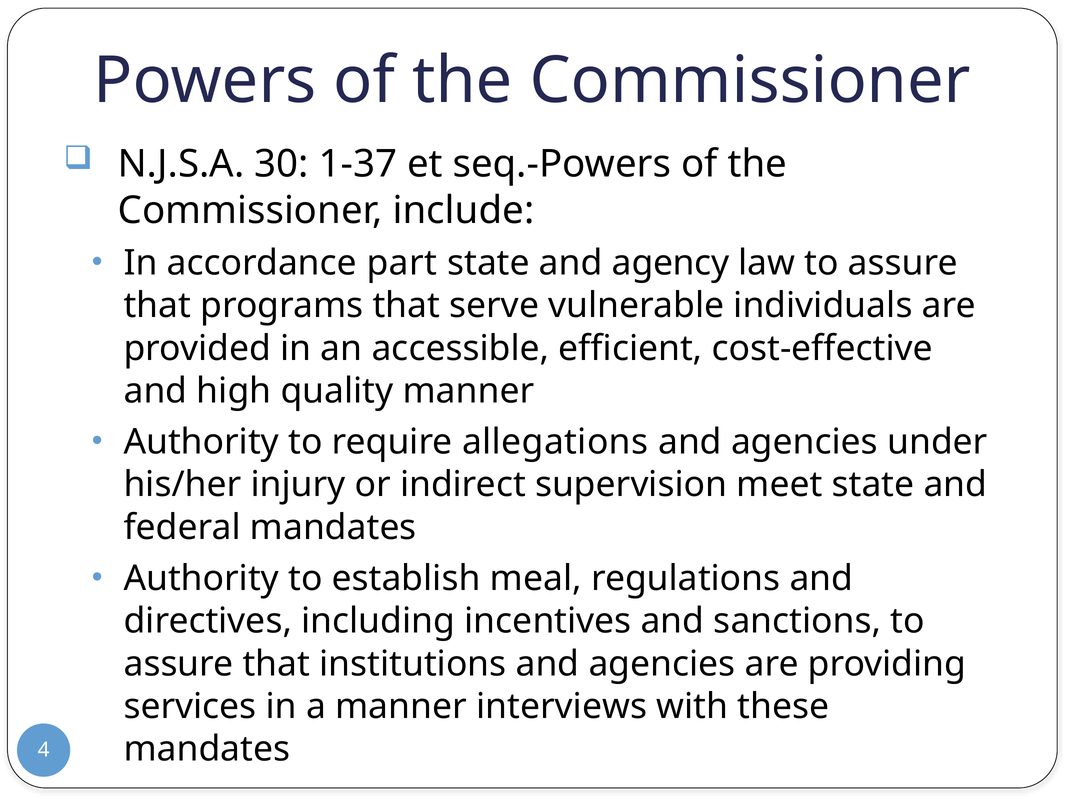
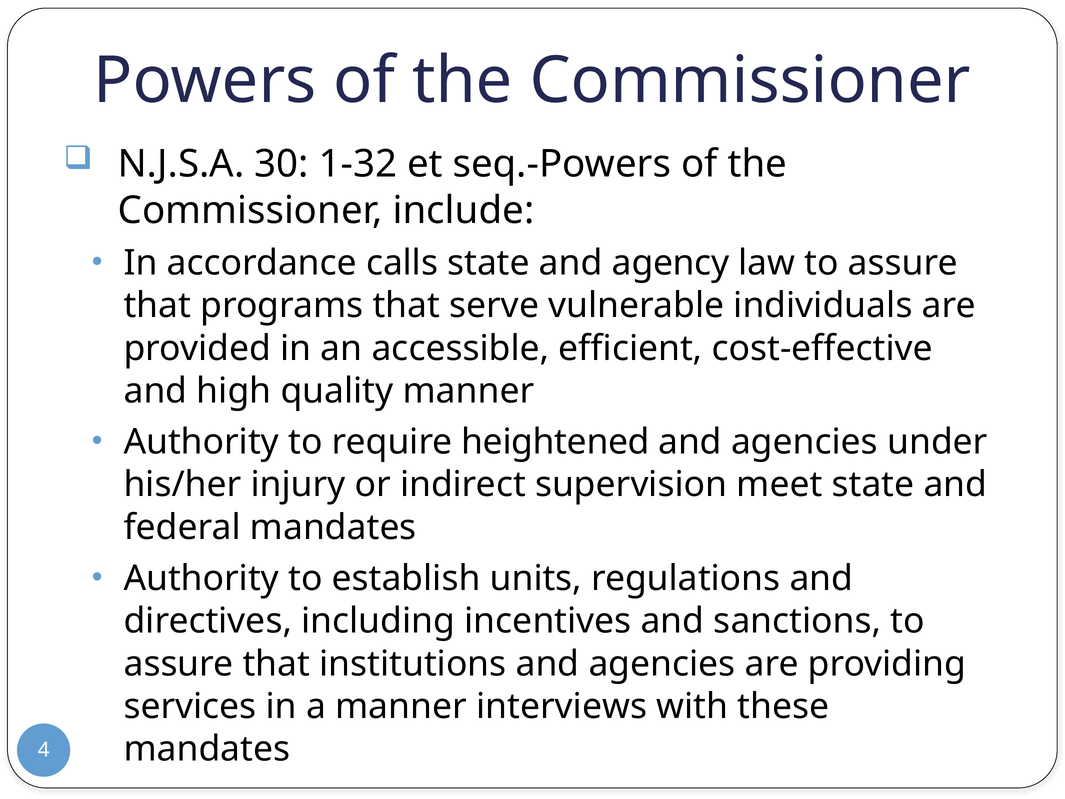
1-37: 1-37 -> 1-32 (358, 164)
part: part -> calls (402, 263)
allegations: allegations -> heightened (556, 442)
meal: meal -> units (536, 578)
